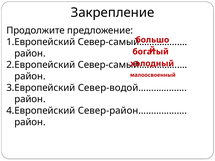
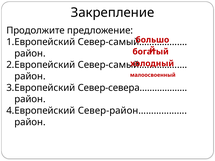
Север-водой………………: Север-водой……………… -> Север-севера……………… (132, 88)
